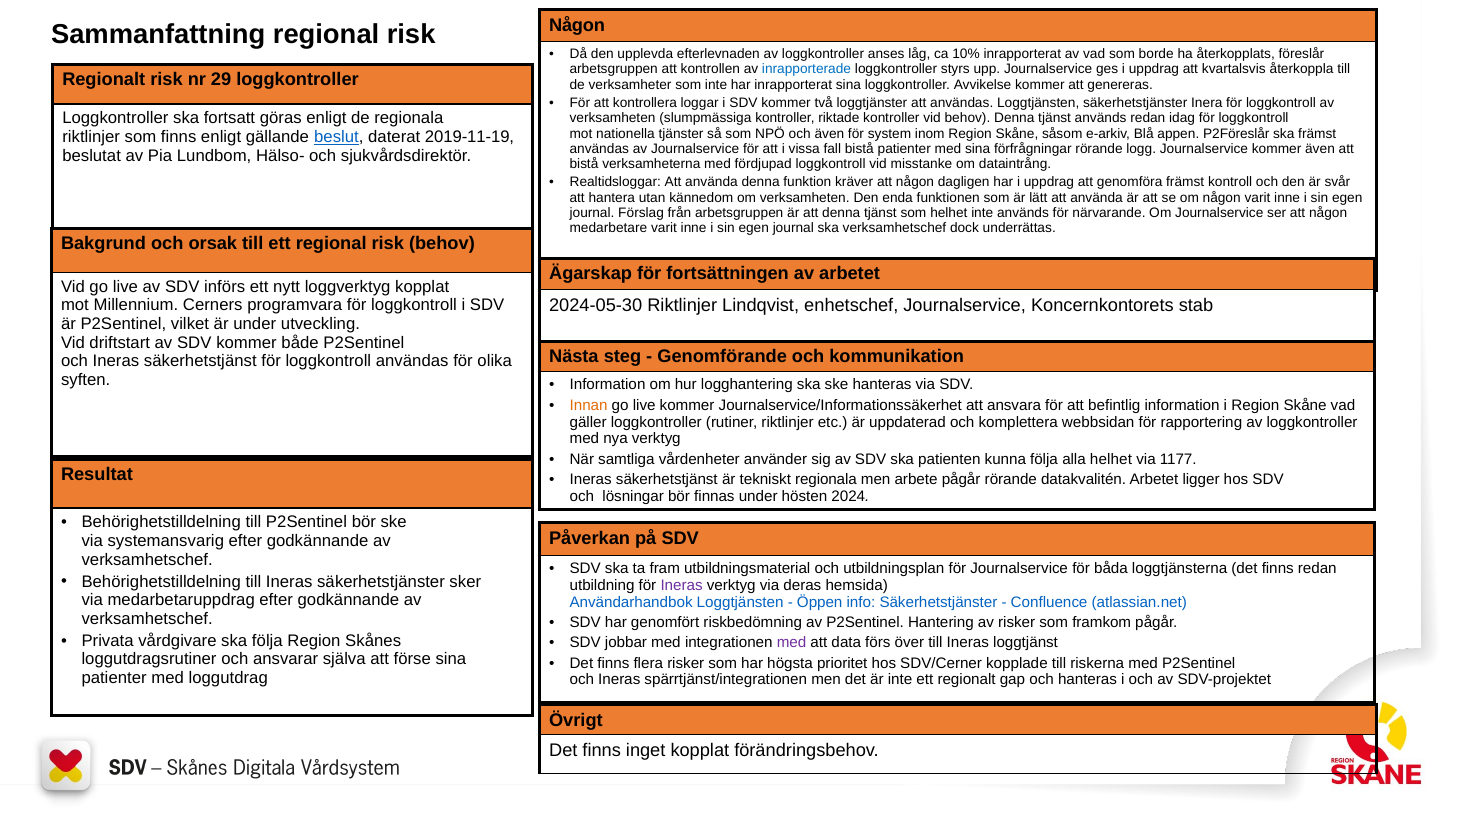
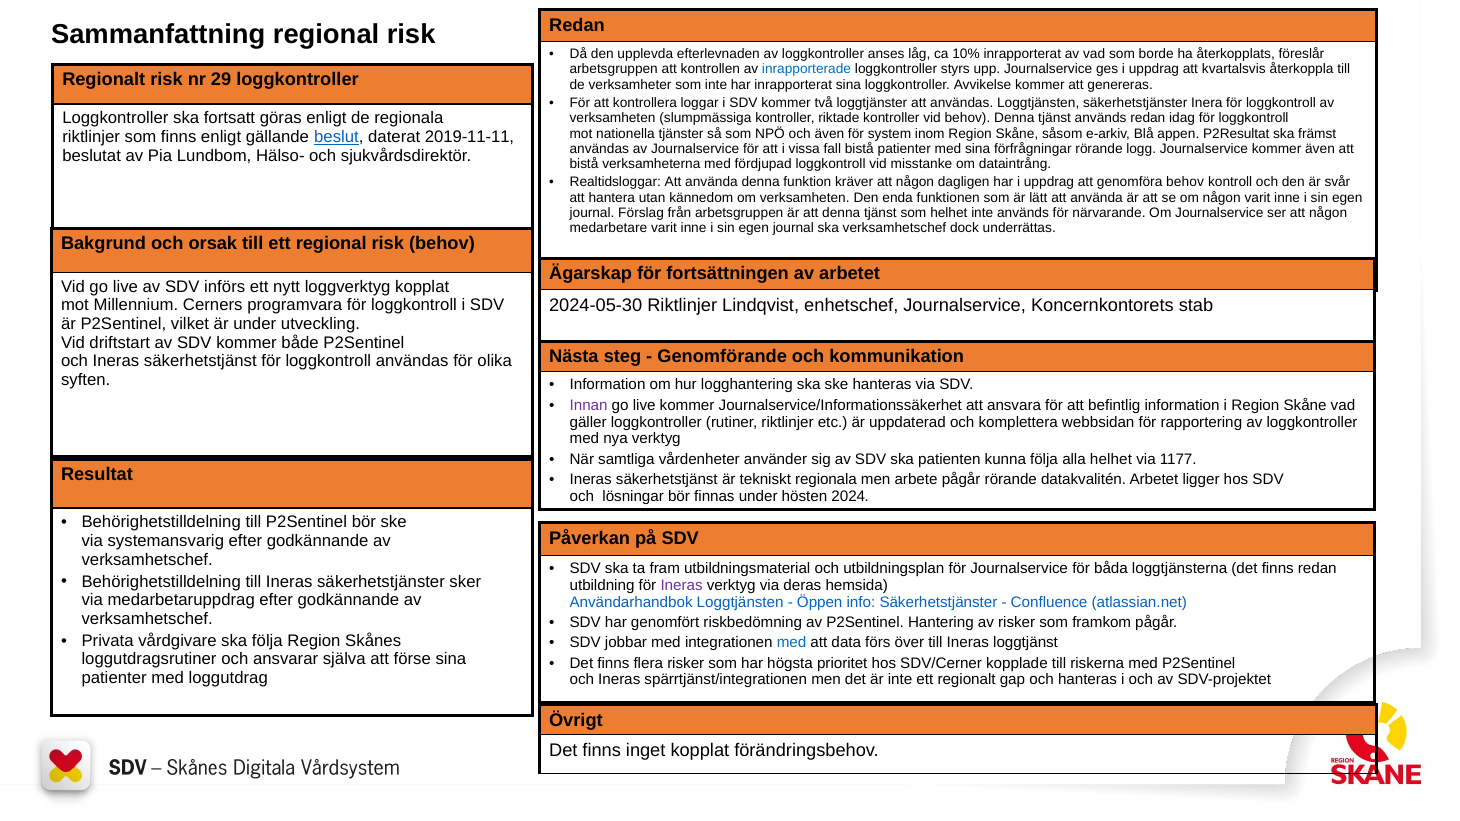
risk Någon: Någon -> Redan (577, 25)
P2Föreslår: P2Föreslår -> P2Resultat (1236, 134)
2019-11-19: 2019-11-19 -> 2019-11-11 (470, 137)
genomföra främst: främst -> behov (1185, 182)
Innan colour: orange -> purple (589, 405)
med colour: purple -> blue (792, 643)
